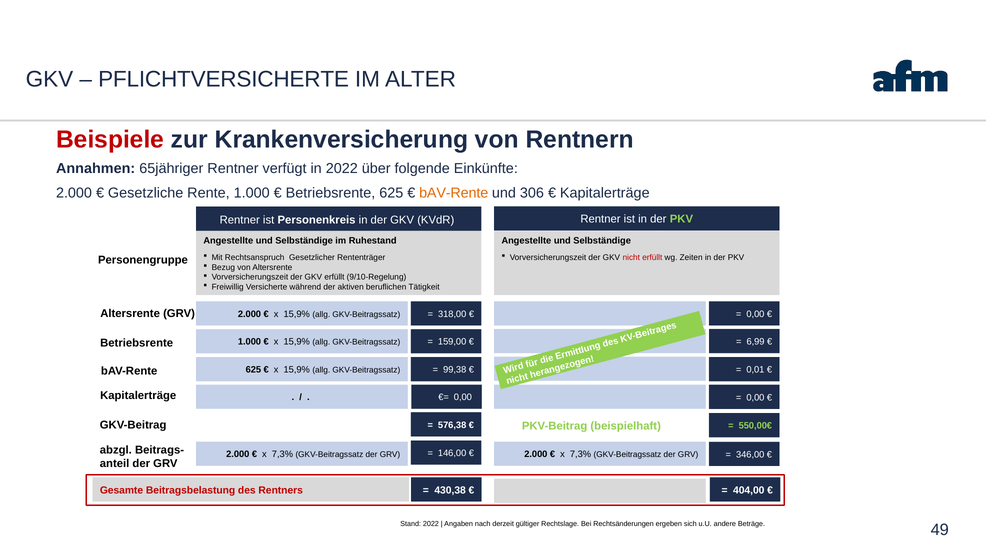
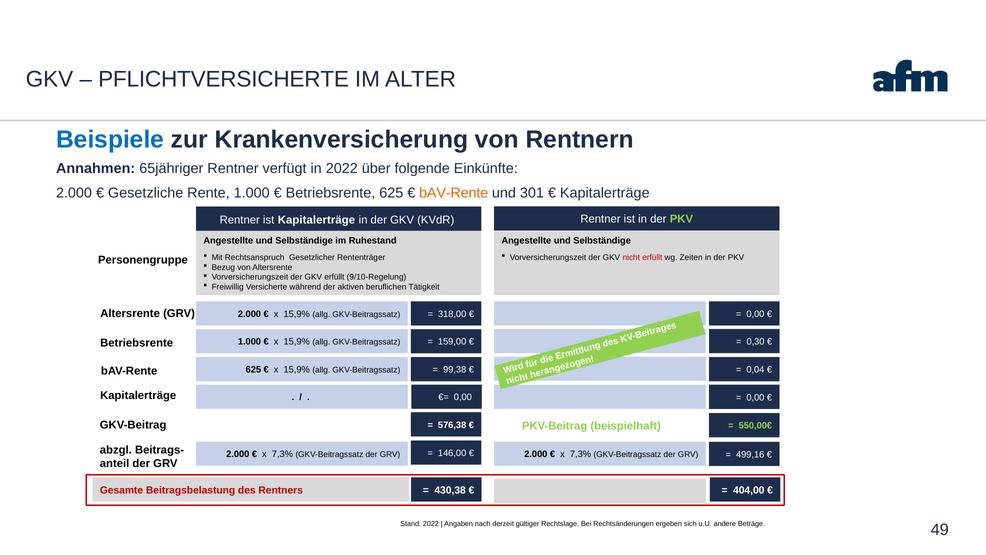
Beispiele colour: red -> blue (110, 140)
306: 306 -> 301 (532, 193)
ist Personenkreis: Personenkreis -> Kapitalerträge (316, 220)
6,99: 6,99 -> 0,30 (756, 341)
0,01: 0,01 -> 0,04 (755, 370)
346,00: 346,00 -> 499,16 (750, 454)
